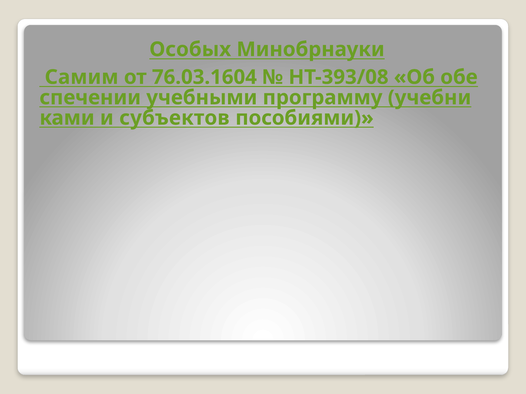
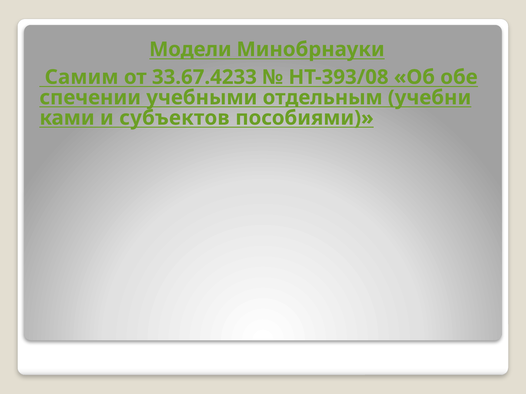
Особых: Особых -> Модели (190, 49)
76.03.1604: 76.03.1604 -> 33.67.4233 (204, 77)
программу: программу -> отдельным (323, 98)
